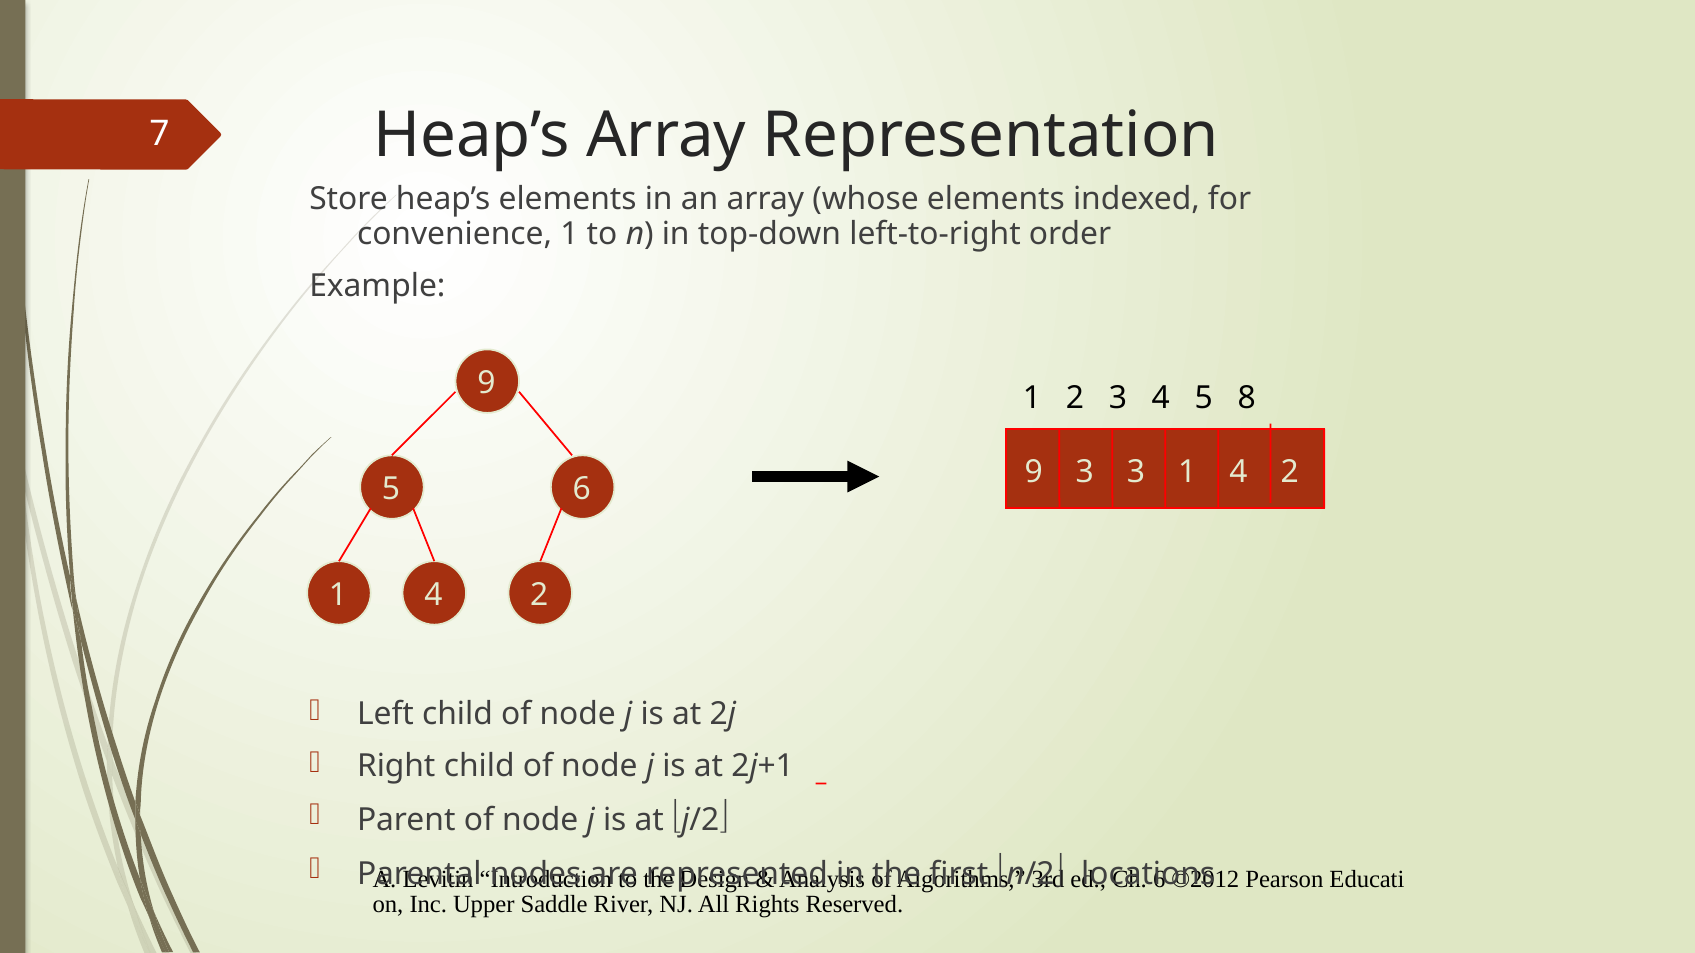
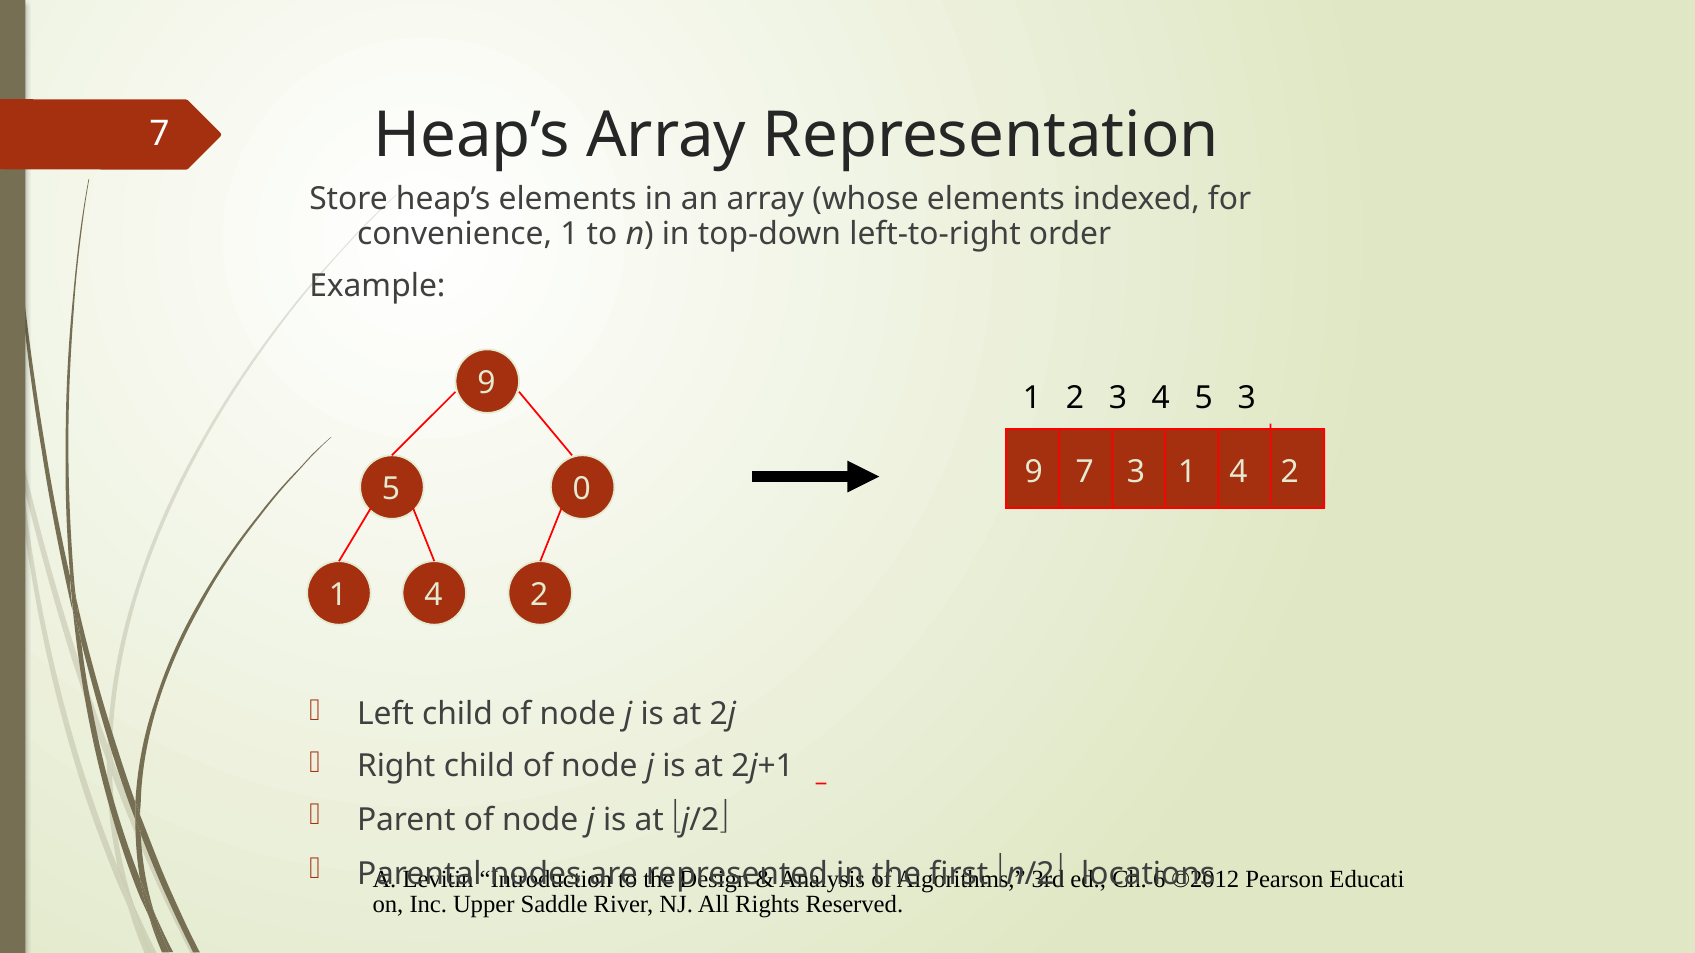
5 8: 8 -> 3 (1247, 398)
9 3: 3 -> 7 (1085, 472)
5 6: 6 -> 0 (582, 489)
